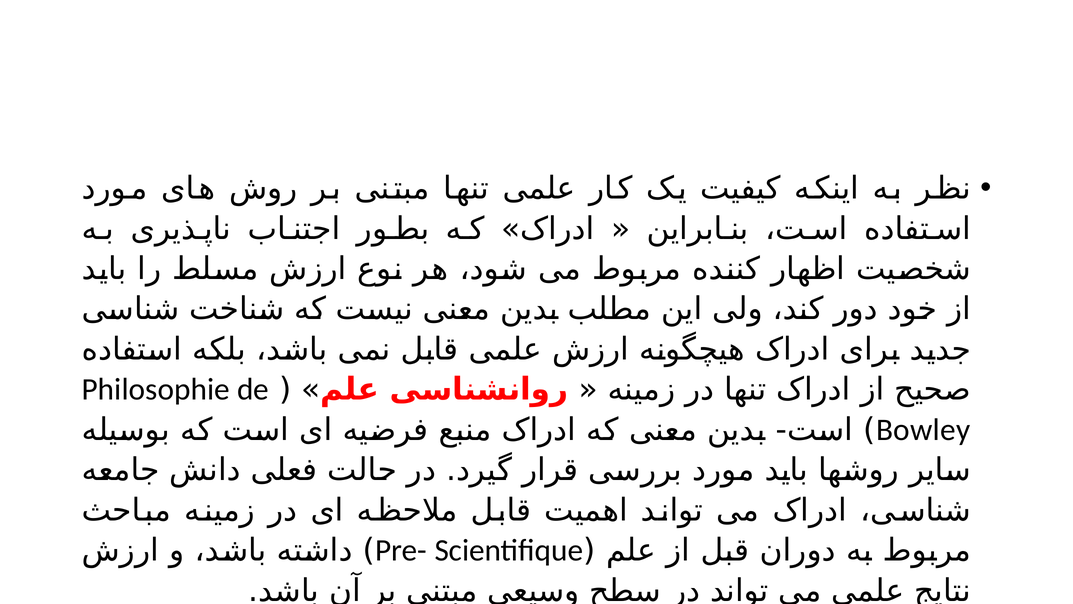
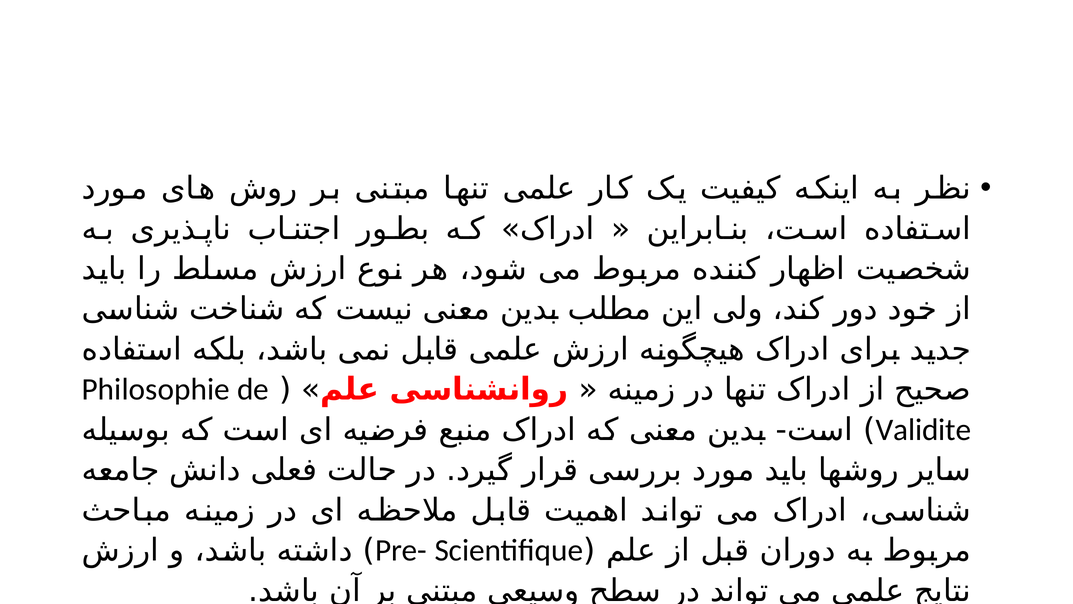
Bowley: Bowley -> Validite (923, 430)
